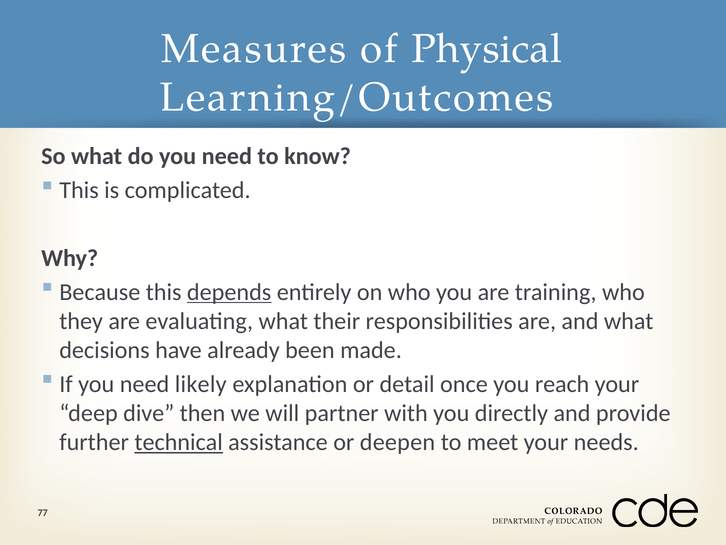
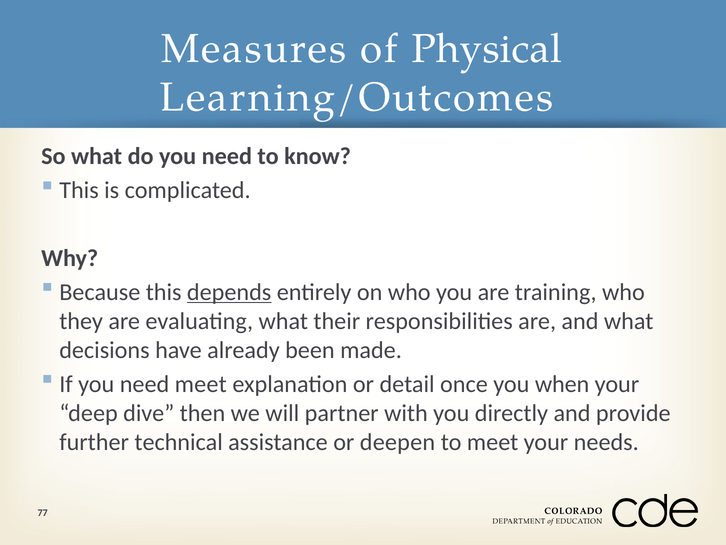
need likely: likely -> meet (201, 384)
reach: reach -> when (562, 384)
technical underline: present -> none (179, 442)
